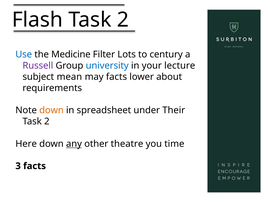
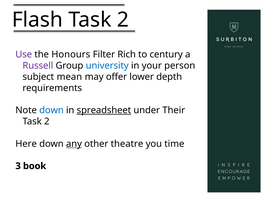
Use colour: blue -> purple (24, 54)
Medicine: Medicine -> Honours (71, 54)
Lots: Lots -> Rich (127, 54)
lecture: lecture -> person (180, 66)
may facts: facts -> offer (117, 77)
about: about -> depth (169, 77)
down colour: orange -> blue (51, 111)
spreadsheet underline: none -> present (104, 111)
3 facts: facts -> book (35, 166)
